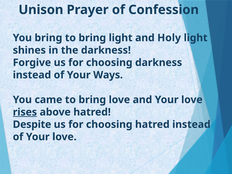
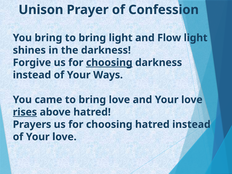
Holy: Holy -> Flow (169, 38)
choosing underline: none -> present (109, 63)
Despite: Despite -> Prayers (32, 124)
